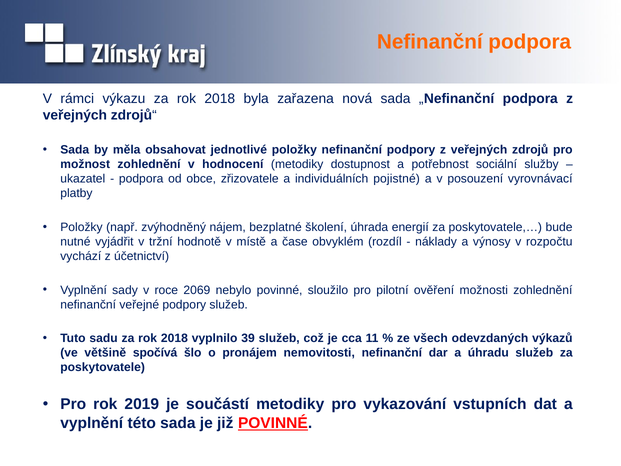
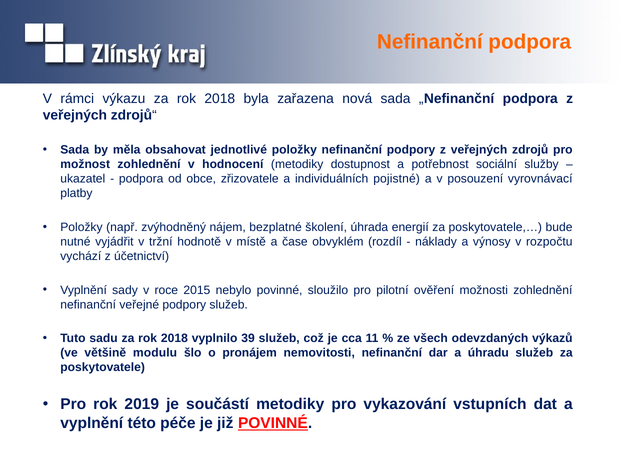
2069: 2069 -> 2015 (197, 290)
spočívá: spočívá -> modulu (155, 353)
této sada: sada -> péče (178, 423)
